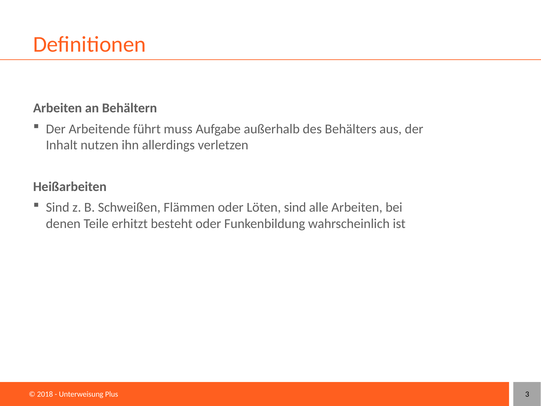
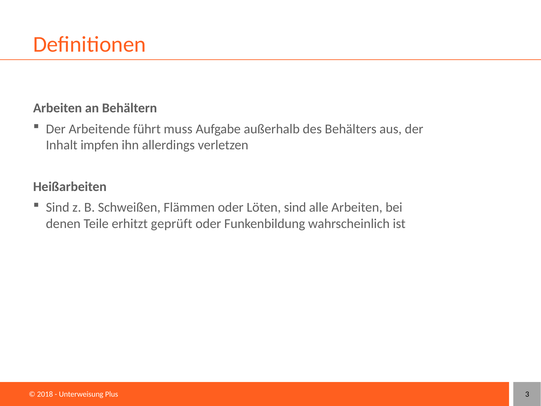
nutzen: nutzen -> impfen (100, 145)
besteht: besteht -> geprüft (172, 224)
